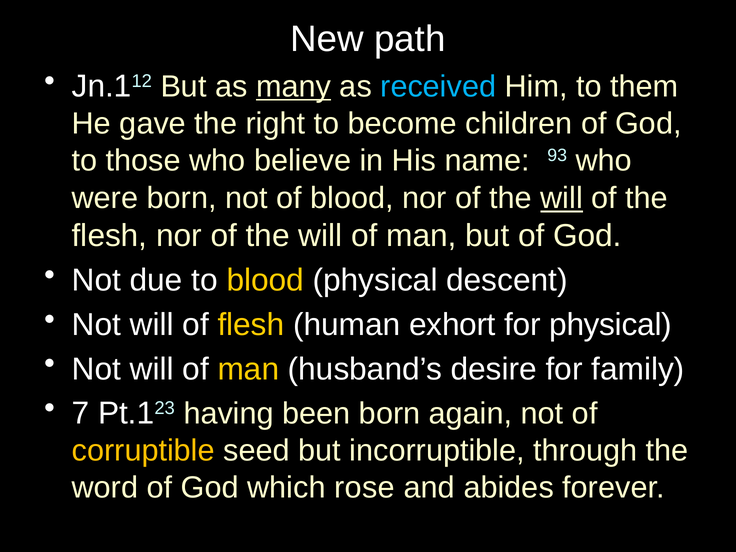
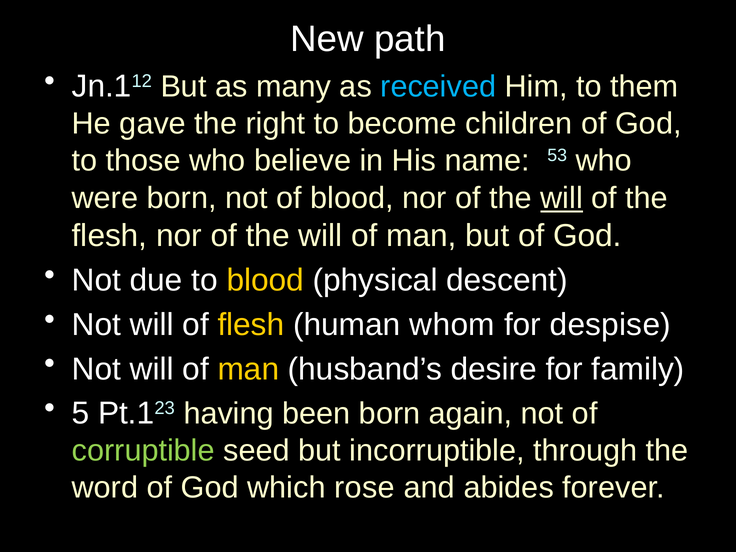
many underline: present -> none (293, 87)
93: 93 -> 53 (557, 155)
exhort: exhort -> whom (452, 325)
for physical: physical -> despise (610, 325)
7: 7 -> 5 (81, 414)
corruptible colour: yellow -> light green (143, 451)
